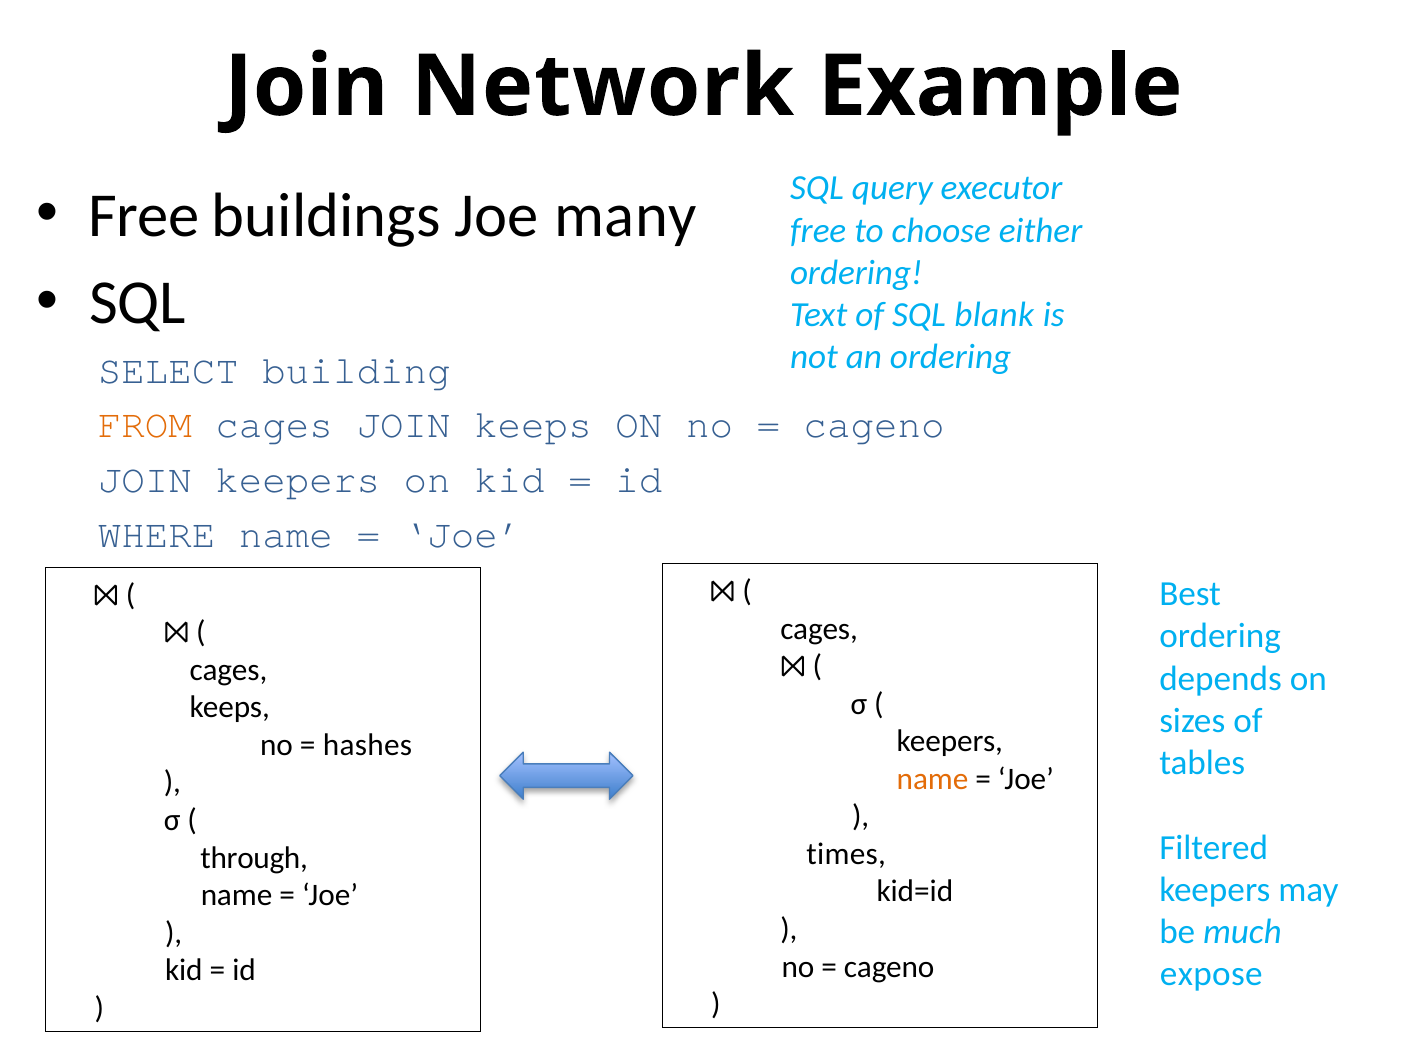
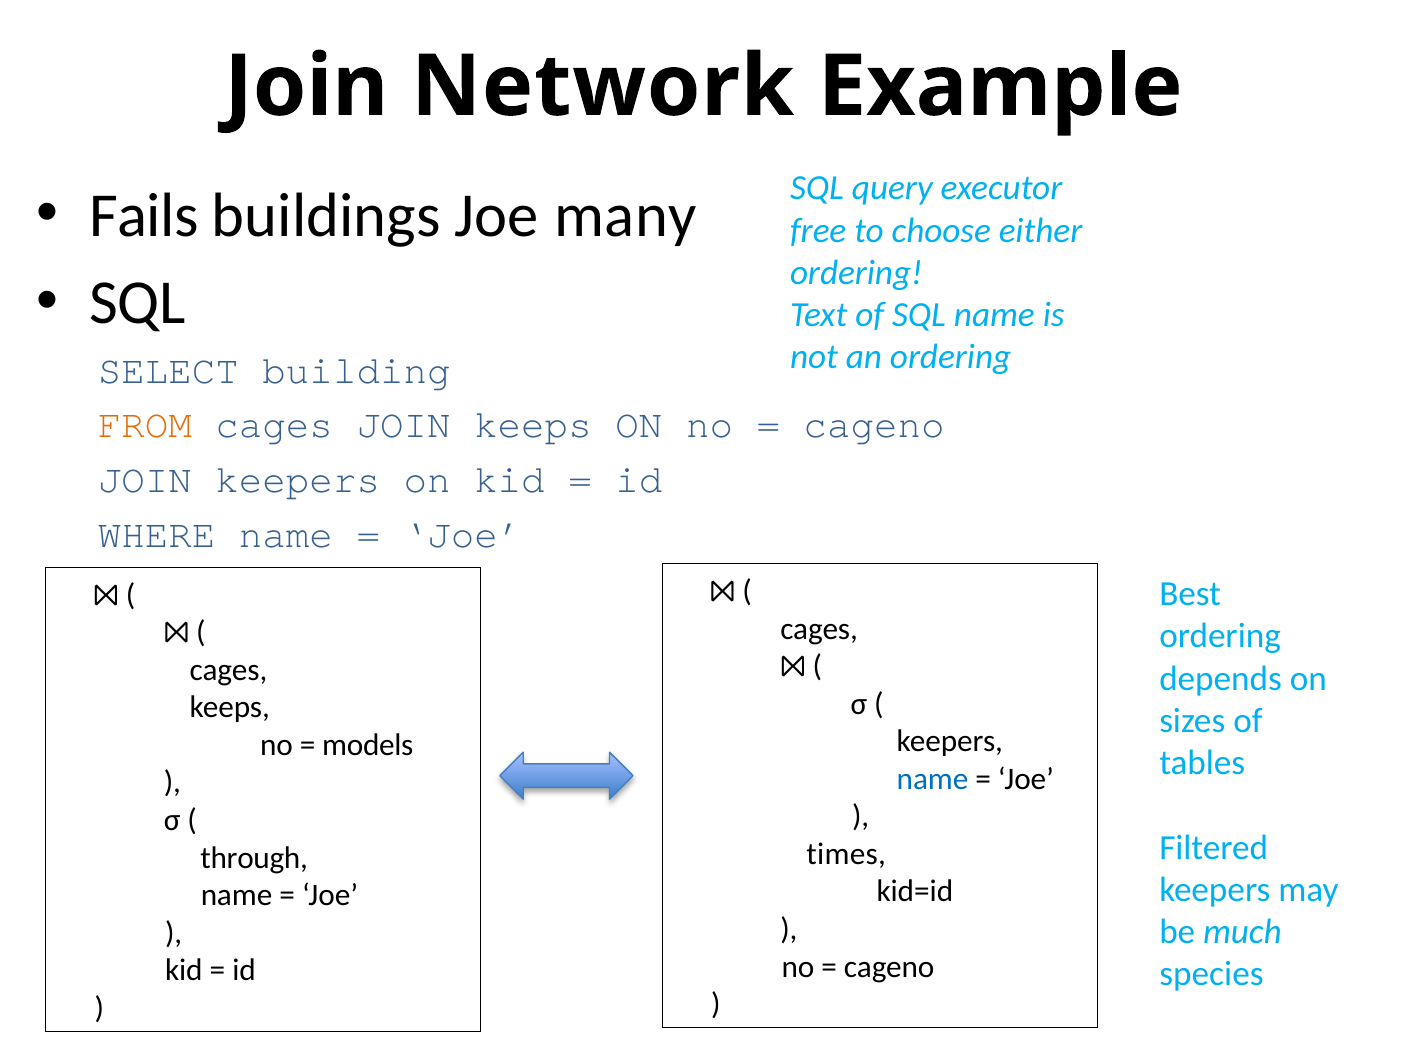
Free: Free -> Fails (144, 215)
SQL blank: blank -> name (994, 315)
hashes: hashes -> models (368, 745)
name colour: orange -> blue (933, 779)
expose: expose -> species (1211, 974)
